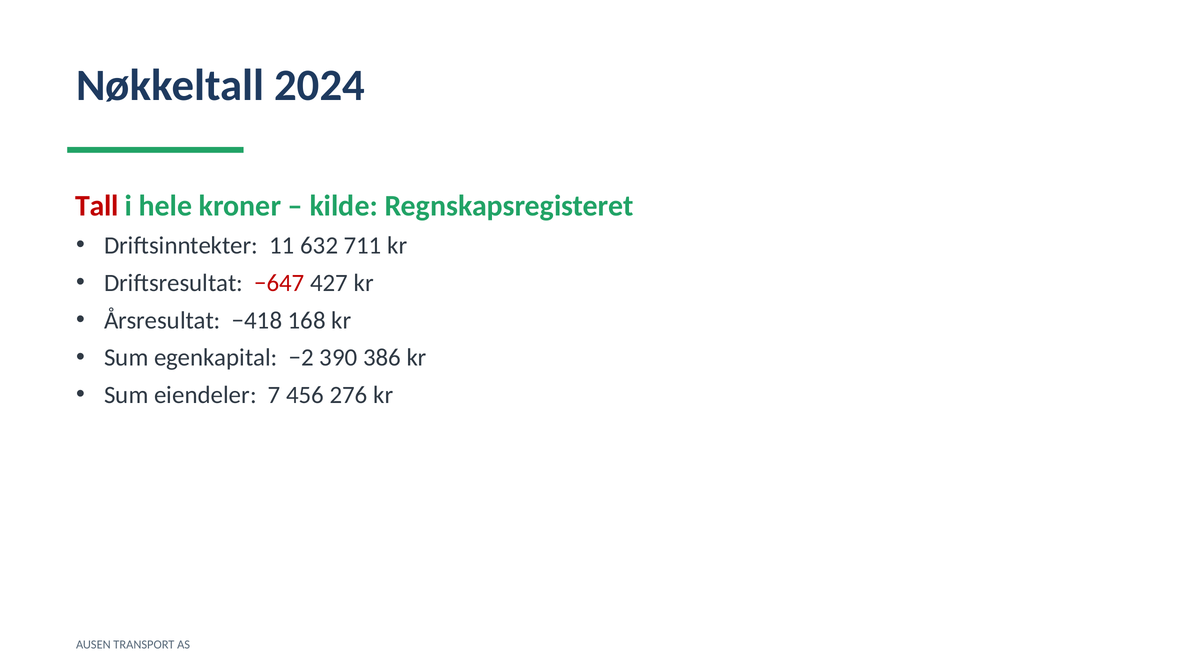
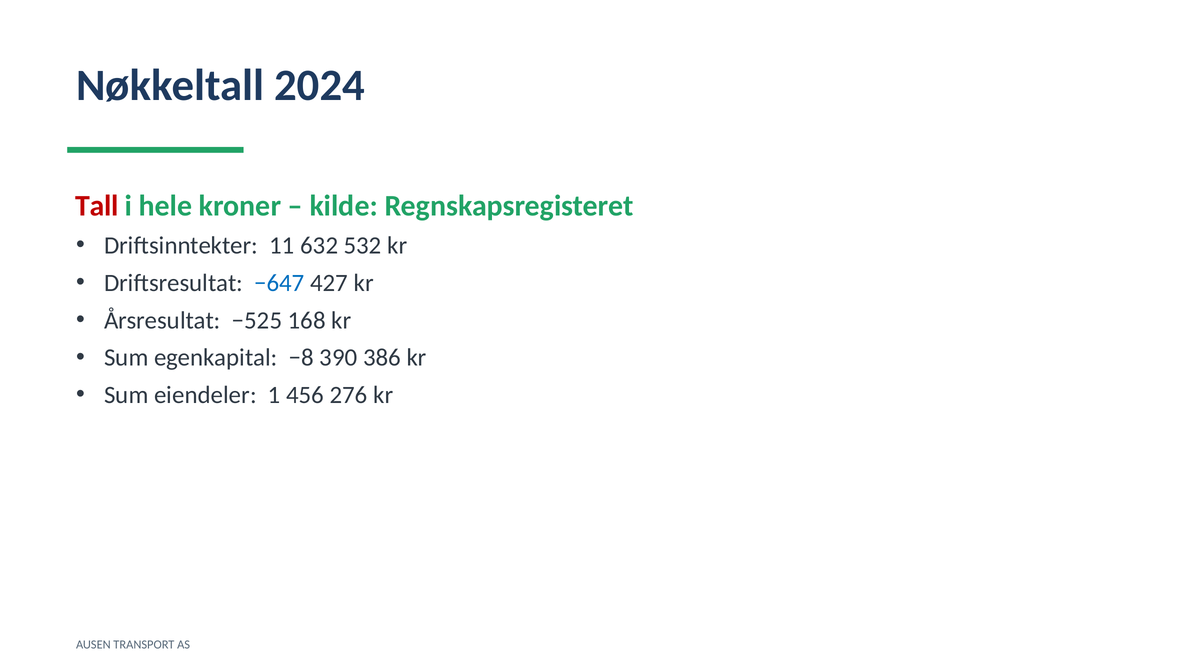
711: 711 -> 532 (363, 246)
−647 colour: red -> blue (279, 283)
−418: −418 -> −525 (257, 320)
−2: −2 -> −8 (301, 358)
7: 7 -> 1 (274, 395)
